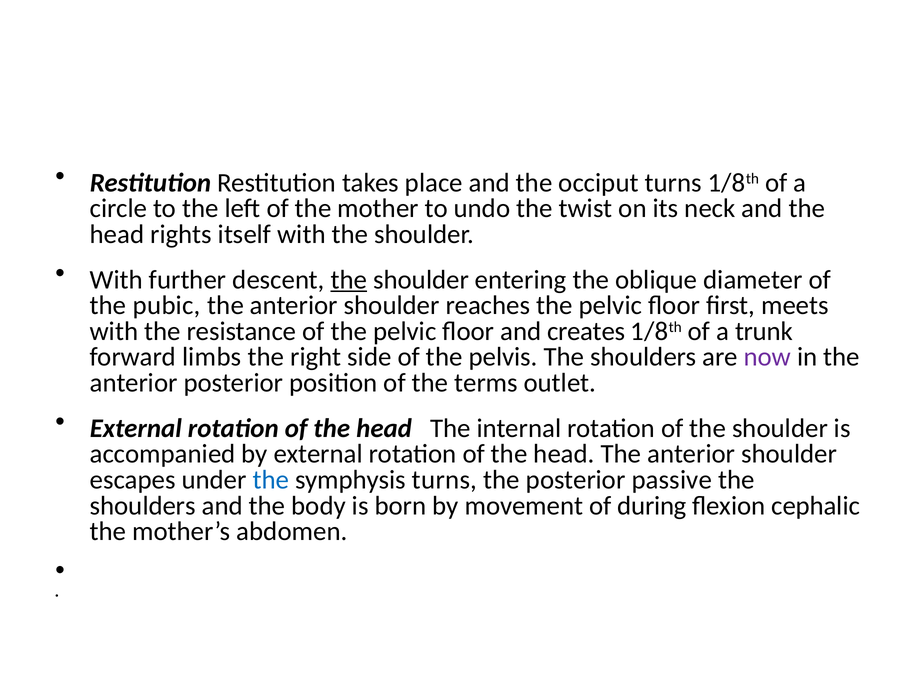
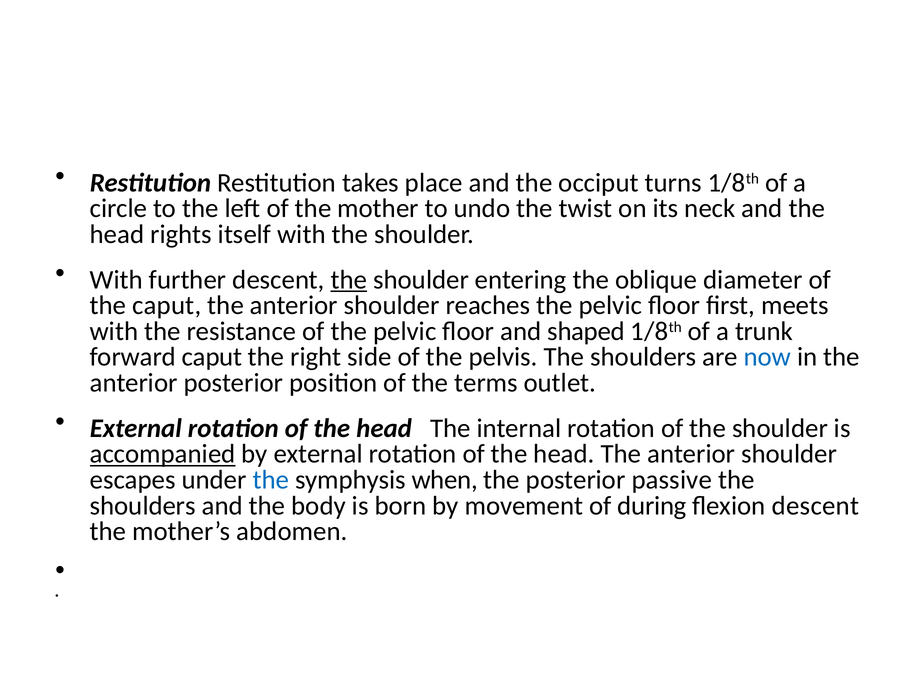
the pubic: pubic -> caput (167, 305)
creates: creates -> shaped (586, 331)
forward limbs: limbs -> caput (212, 357)
now colour: purple -> blue (767, 357)
accompanied underline: none -> present (163, 454)
symphysis turns: turns -> when (445, 480)
flexion cephalic: cephalic -> descent (815, 506)
